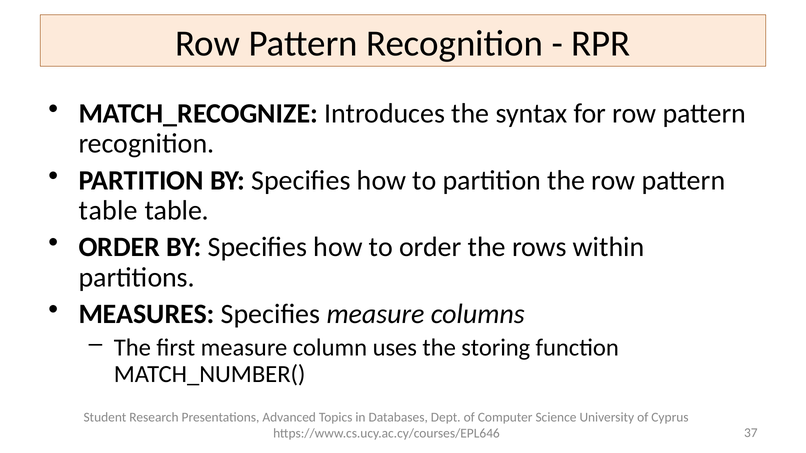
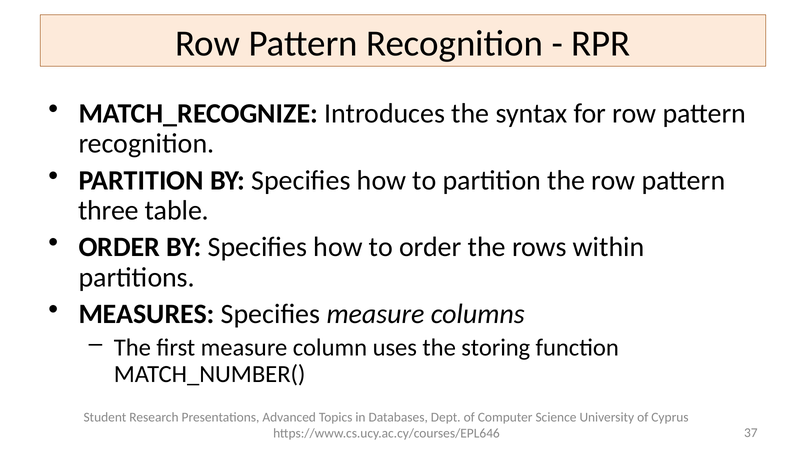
table: table -> three (109, 211)
